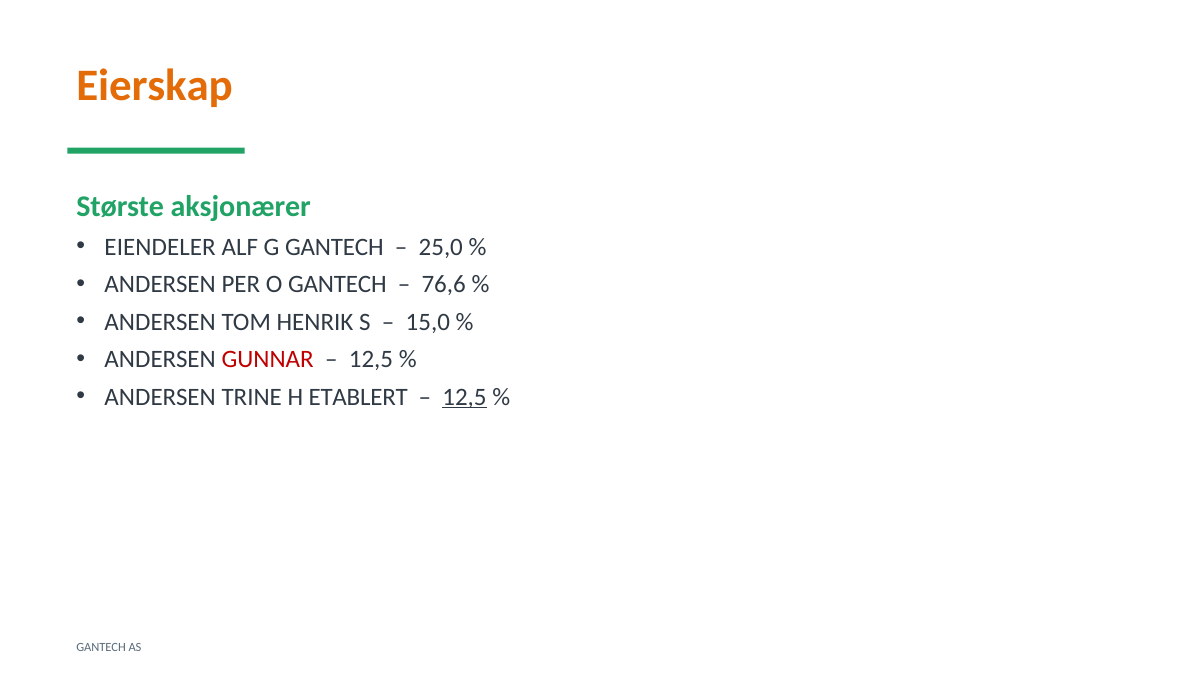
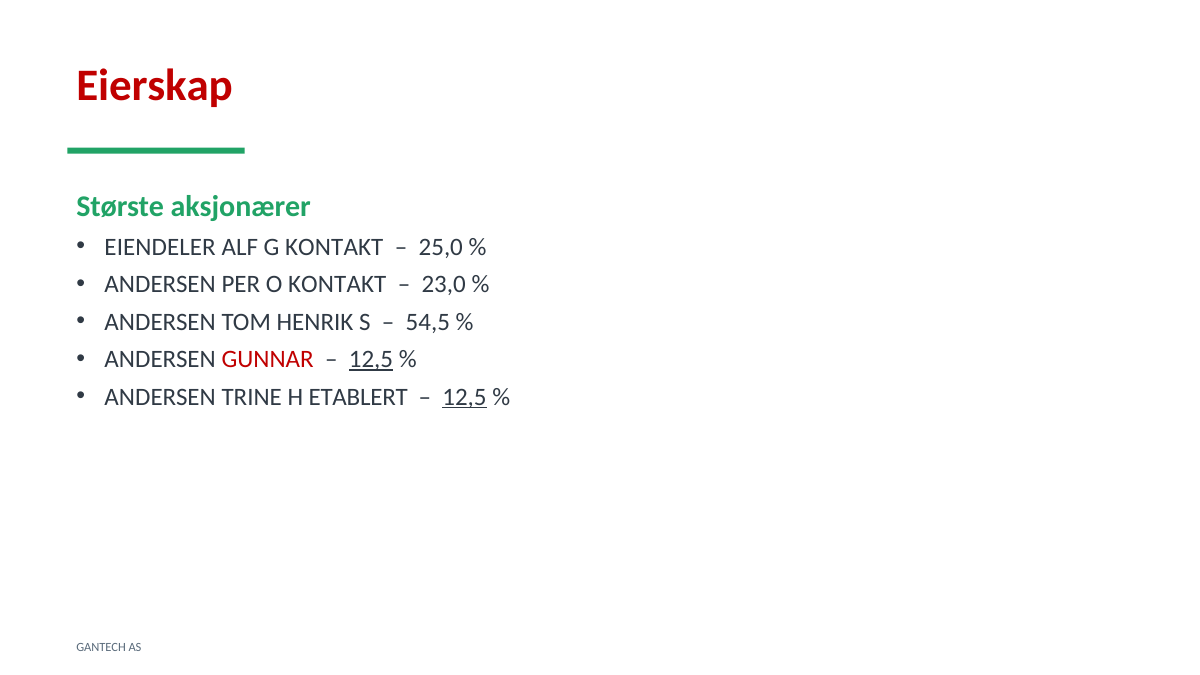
Eierskap colour: orange -> red (155, 86)
G GANTECH: GANTECH -> KONTAKT (334, 247)
O GANTECH: GANTECH -> KONTAKT (337, 284)
76,6: 76,6 -> 23,0 (444, 284)
15,0: 15,0 -> 54,5 (428, 322)
12,5 underline: none -> present (371, 359)
